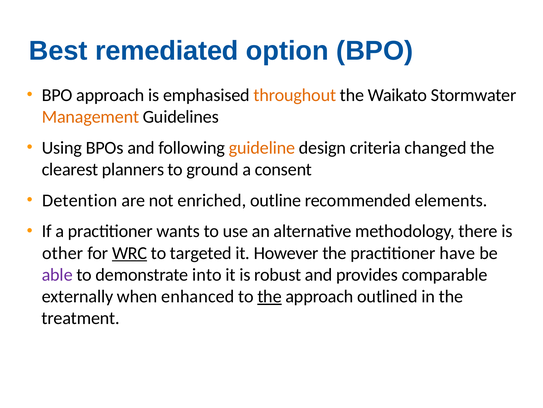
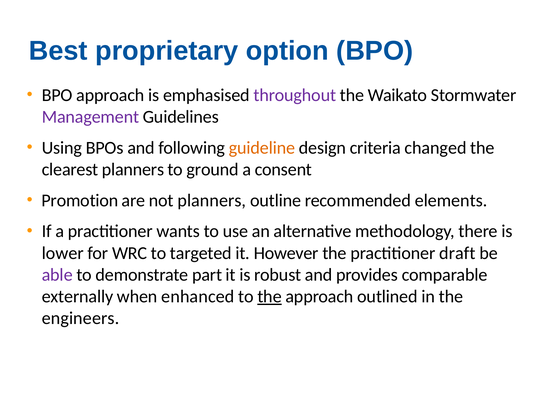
remediated: remediated -> proprietary (167, 51)
throughout colour: orange -> purple (295, 95)
Management colour: orange -> purple (90, 117)
Detention: Detention -> Promotion (80, 200)
not enriched: enriched -> planners (212, 200)
other: other -> lower (63, 253)
WRC underline: present -> none (130, 253)
have: have -> draft (457, 253)
into: into -> part (207, 274)
treatment: treatment -> engineers (80, 318)
